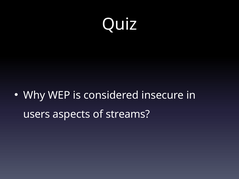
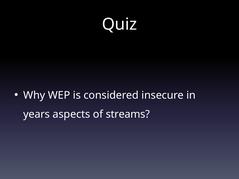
users: users -> years (37, 114)
